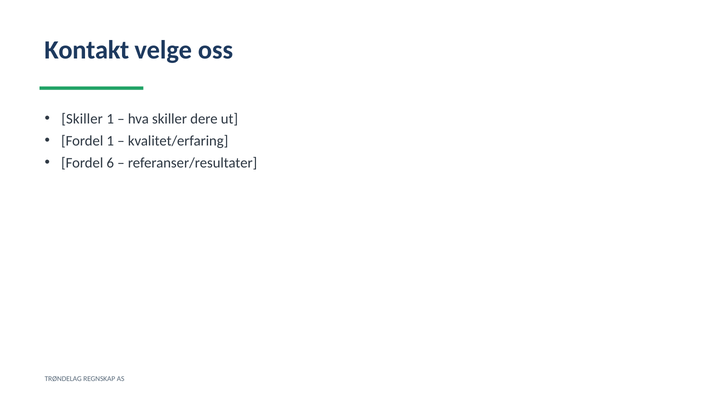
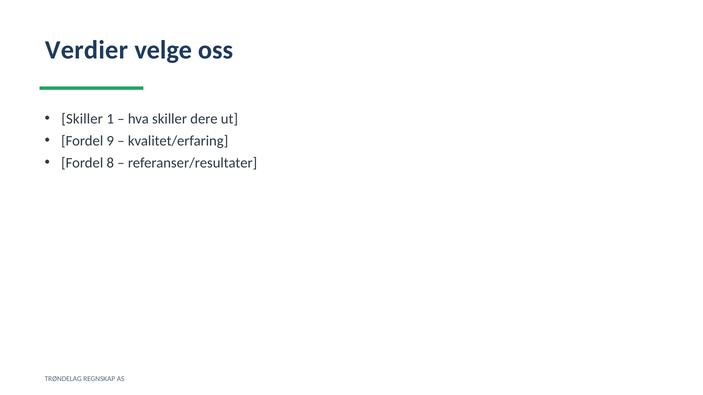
Kontakt: Kontakt -> Verdier (86, 50)
Fordel 1: 1 -> 9 (110, 141)
6: 6 -> 8 (110, 163)
